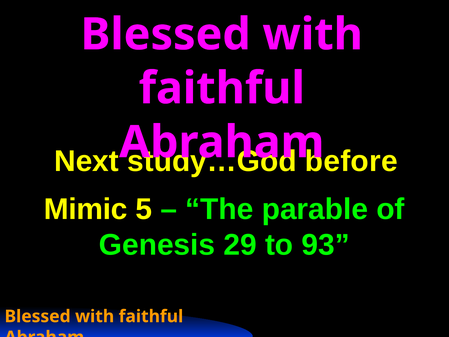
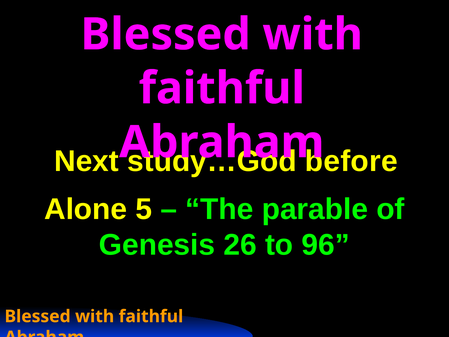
Mimic: Mimic -> Alone (86, 209)
29: 29 -> 26 (240, 245)
93: 93 -> 96 (326, 245)
